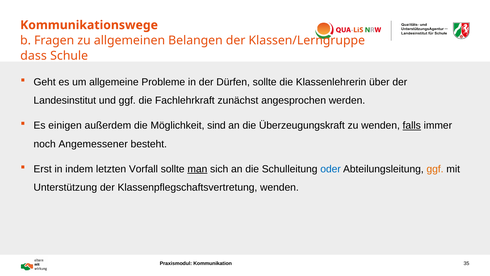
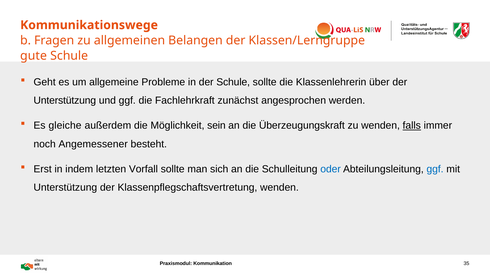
dass: dass -> gute (34, 56)
der Dürfen: Dürfen -> Schule (233, 82)
Landesinstitut: Landesinstitut -> Unterstützung (65, 100)
einigen: einigen -> gleiche (65, 125)
sind: sind -> sein (216, 125)
man underline: present -> none (197, 169)
ggf colour: orange -> blue (435, 169)
